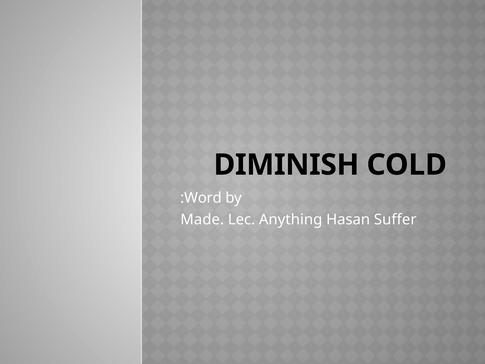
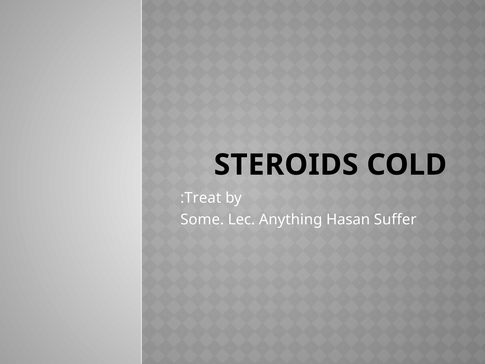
DIMINISH: DIMINISH -> STEROIDS (286, 165)
Word: Word -> Treat (203, 198)
Made: Made -> Some (202, 220)
